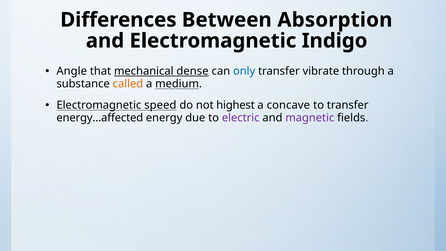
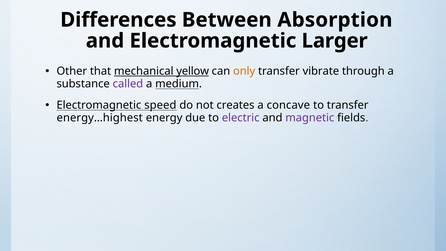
Indigo: Indigo -> Larger (335, 41)
Angle: Angle -> Other (72, 71)
dense: dense -> yellow (193, 71)
only colour: blue -> orange (244, 71)
called colour: orange -> purple (128, 84)
highest: highest -> creates (236, 105)
energy…affected: energy…affected -> energy…highest (100, 118)
